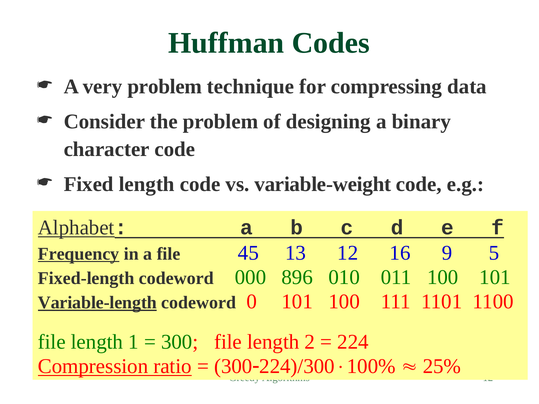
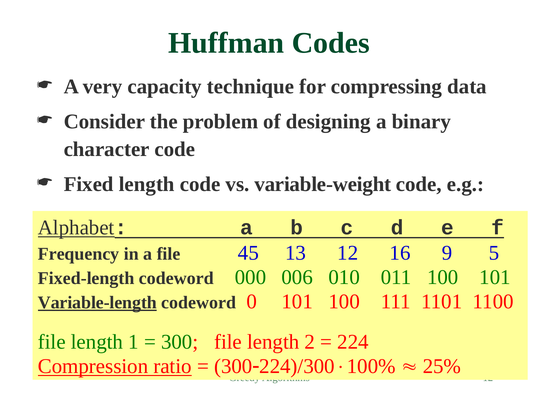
very problem: problem -> capacity (165, 87)
Frequency underline: present -> none (79, 254)
896: 896 -> 006 (297, 277)
